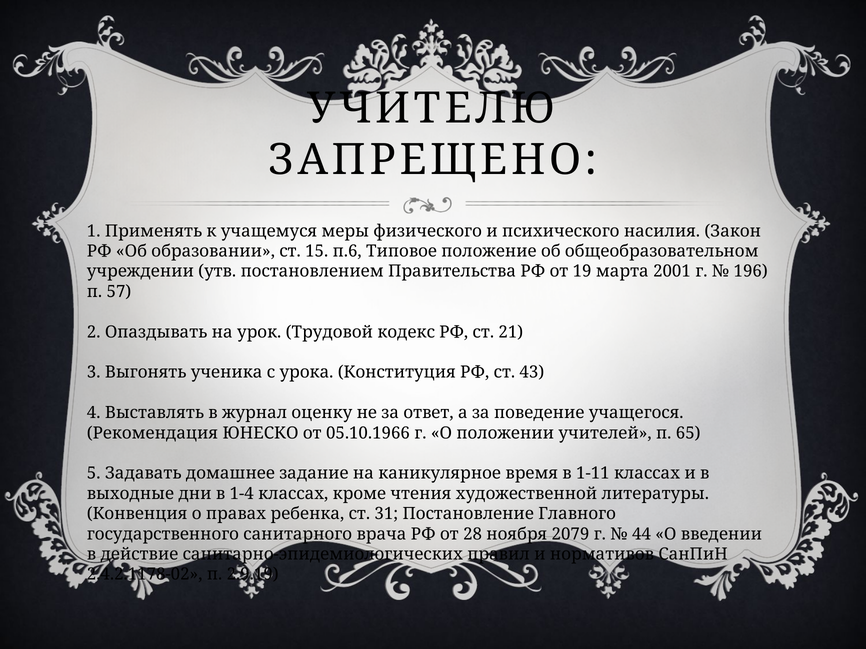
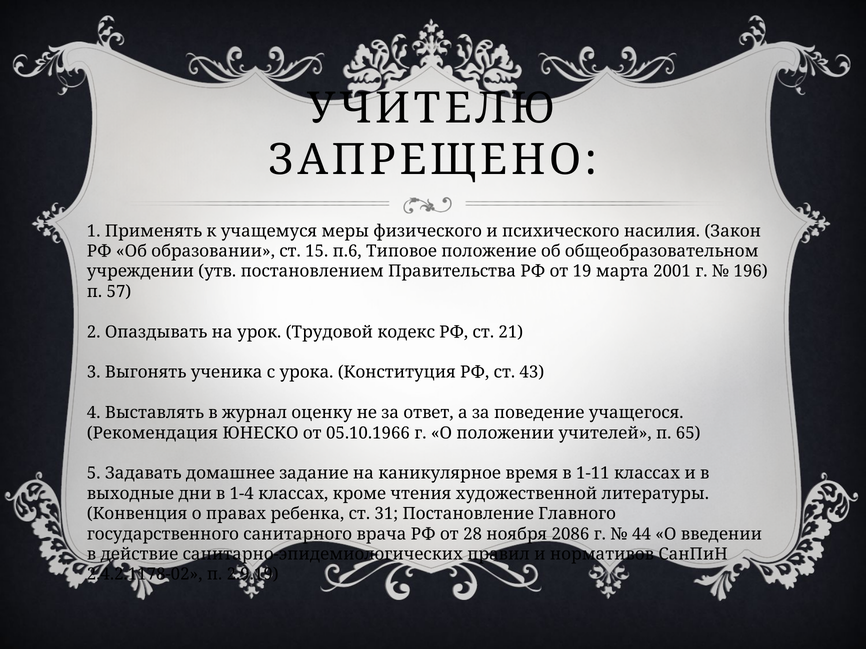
2079: 2079 -> 2086 (570, 534)
